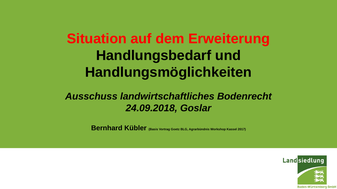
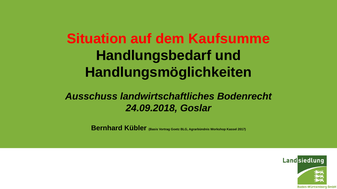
Erweiterung: Erweiterung -> Kaufsumme (229, 39)
